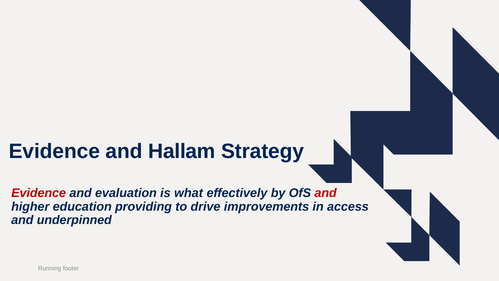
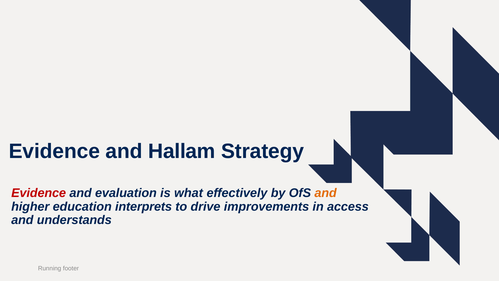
and colour: red -> orange (326, 193)
providing: providing -> interprets (144, 206)
underpinned: underpinned -> understands (74, 220)
